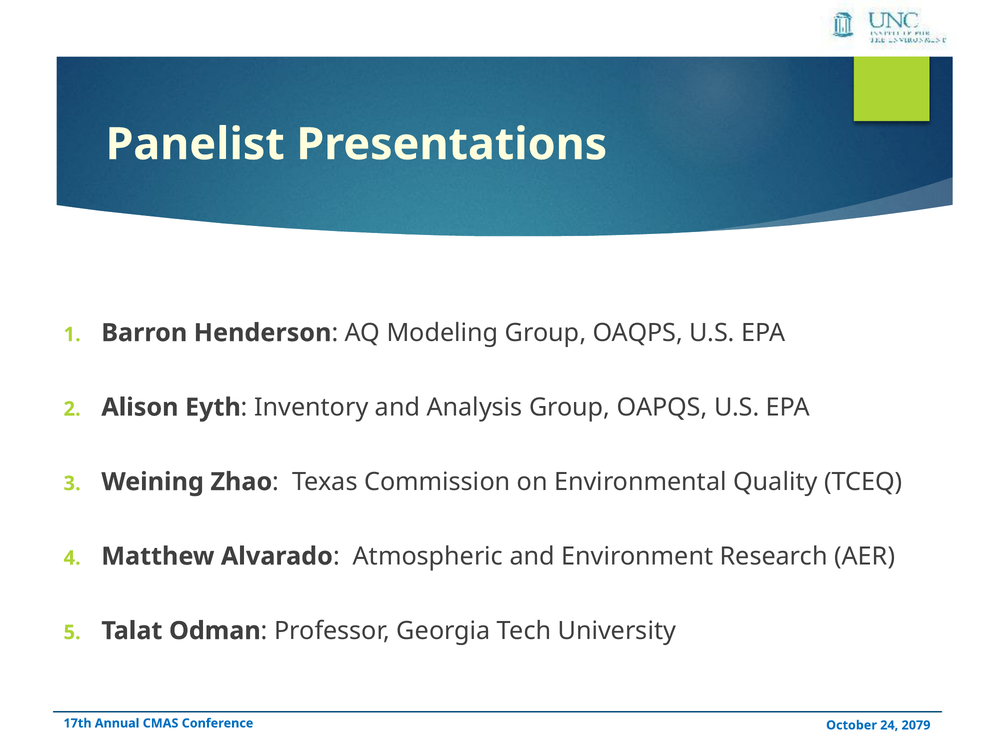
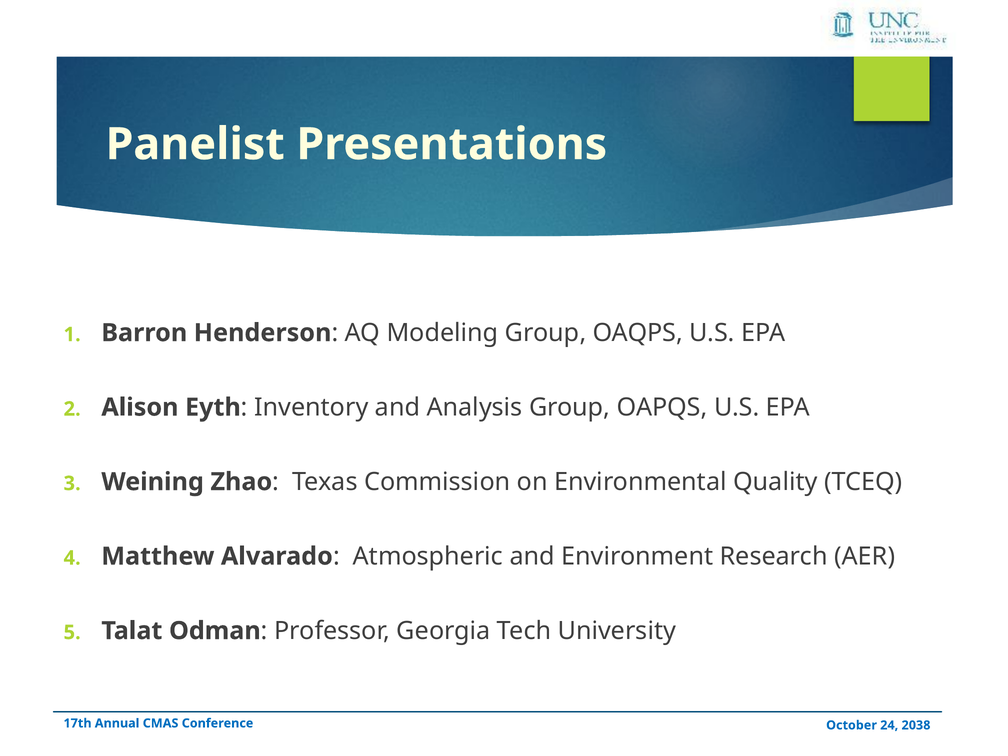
2079: 2079 -> 2038 (916, 725)
